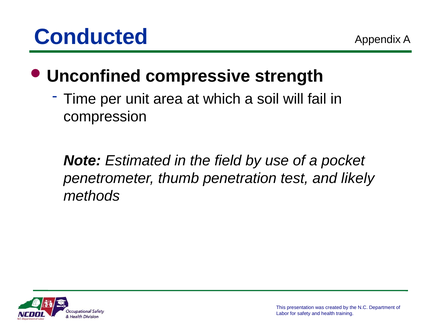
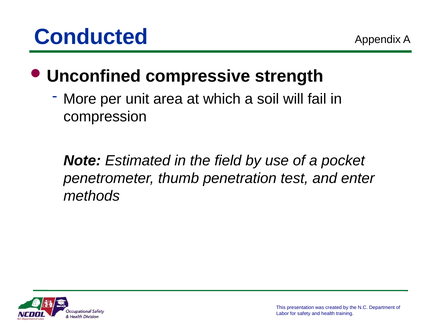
Time: Time -> More (80, 99)
likely: likely -> enter (358, 178)
